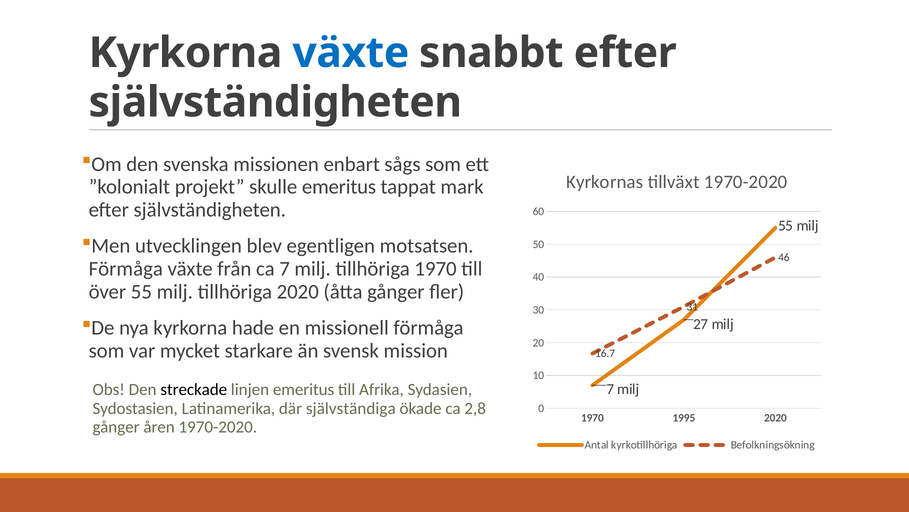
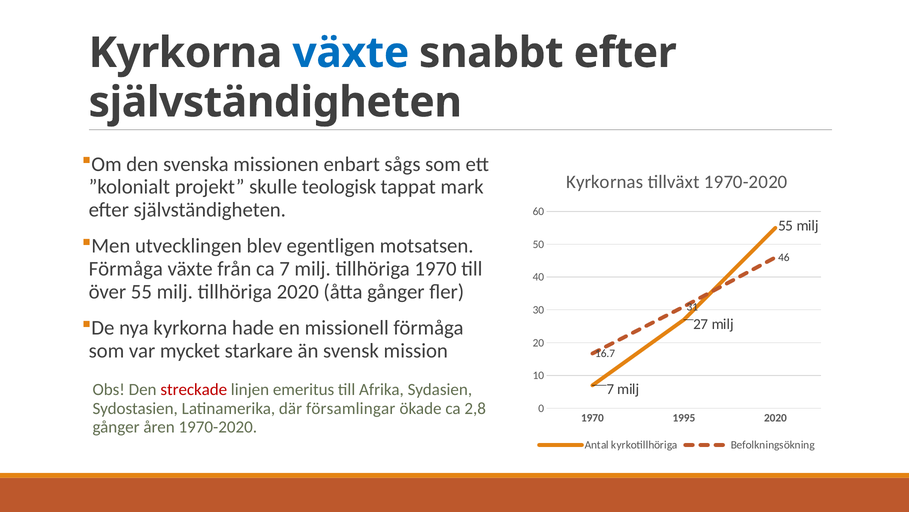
skulle emeritus: emeritus -> teologisk (339, 187)
streckade colour: black -> red (194, 389)
självständiga: självständiga -> församlingar (351, 408)
